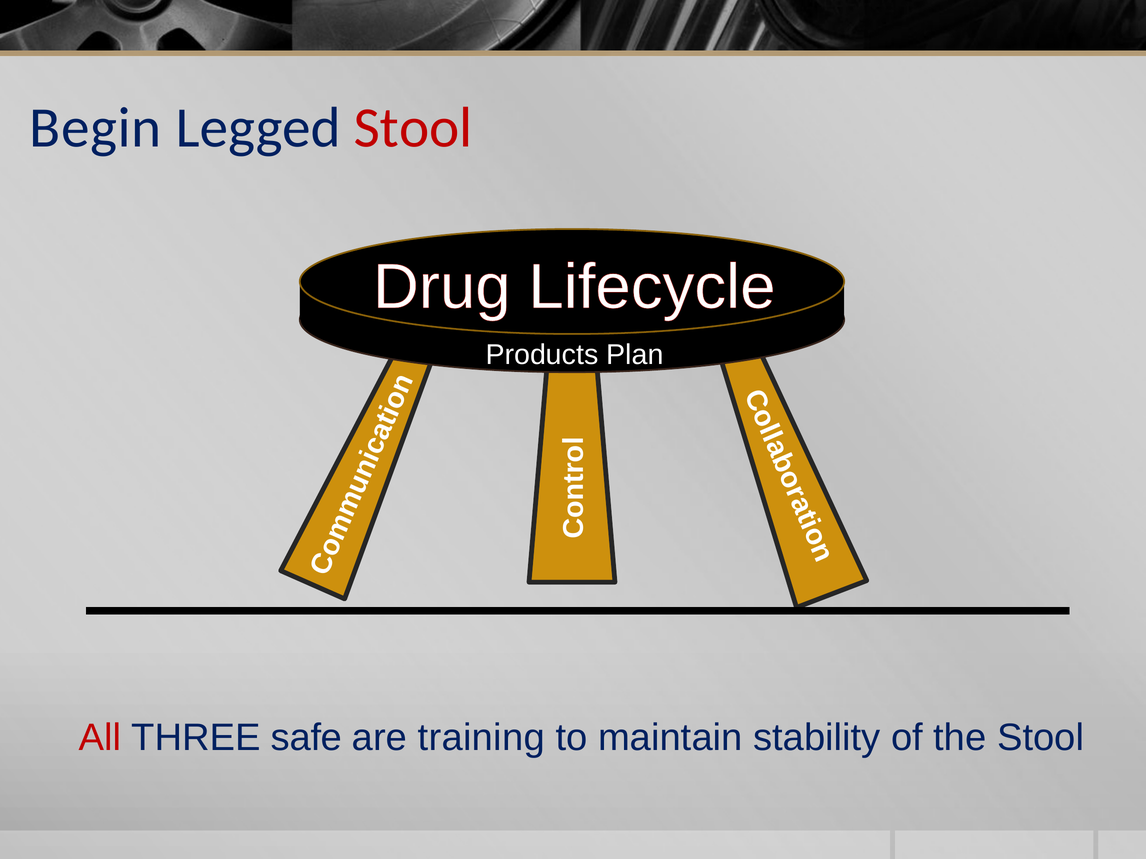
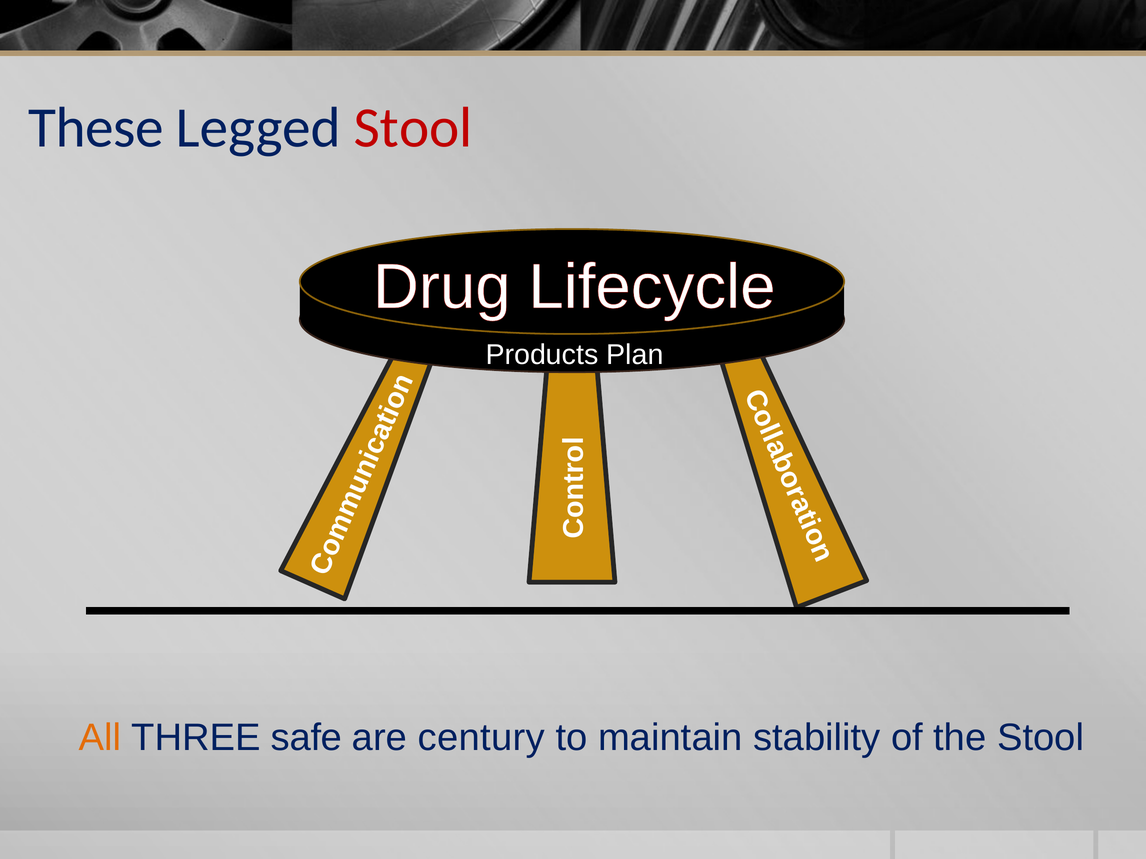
Begin: Begin -> These (96, 128)
All colour: red -> orange (100, 738)
training: training -> century (481, 738)
